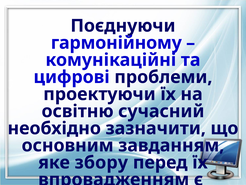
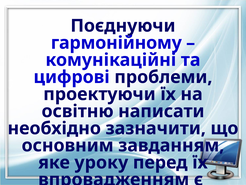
сучасний: сучасний -> написати (161, 111)
збору: збору -> уроку (101, 162)
